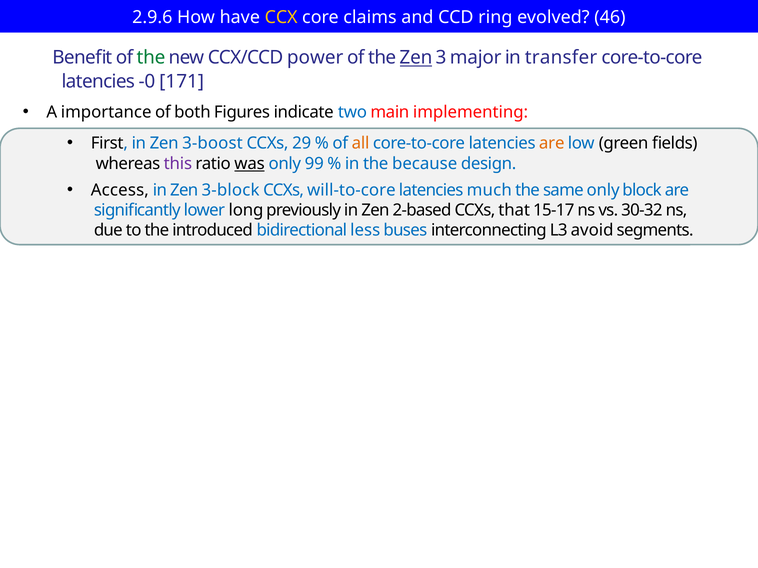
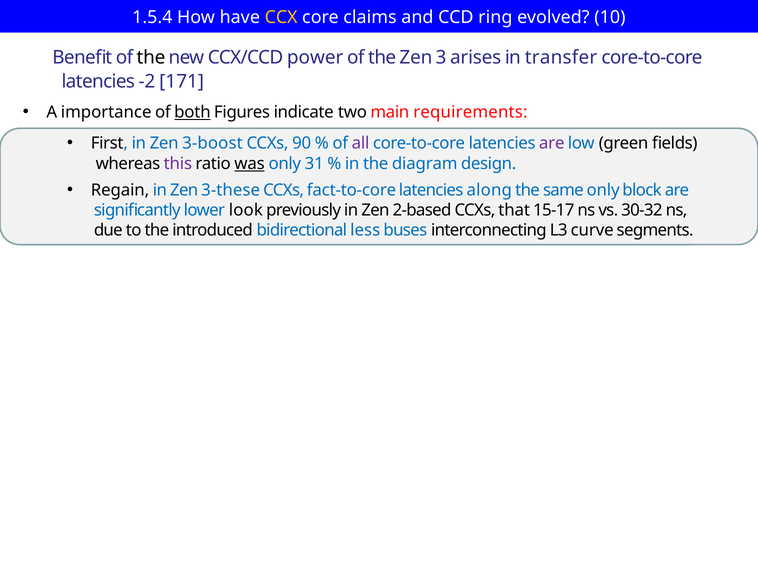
2.9.6: 2.9.6 -> 1.5.4 (152, 18)
46: 46 -> 10 (610, 18)
the colour: green -> black (151, 58)
Zen underline: present -> none (416, 58)
major: major -> arises (476, 58)
-0: -0 -> -2 (147, 82)
both underline: none -> present (192, 112)
two colour: blue -> black (352, 112)
implementing: implementing -> requirements (470, 112)
29: 29 -> 90 (302, 143)
all colour: orange -> purple (361, 143)
are colour: orange -> purple (552, 143)
99: 99 -> 31 (314, 164)
because: because -> diagram (425, 164)
Access: Access -> Regain (120, 190)
3-block: 3-block -> 3-these (231, 190)
will-to-core: will-to-core -> fact-to-core (351, 190)
much: much -> along (489, 190)
long: long -> look (246, 210)
avoid: avoid -> curve (592, 231)
